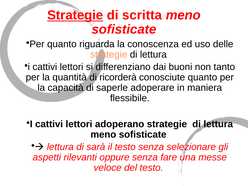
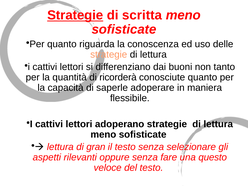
sarà: sarà -> gran (96, 147)
messe: messe -> questo (213, 157)
